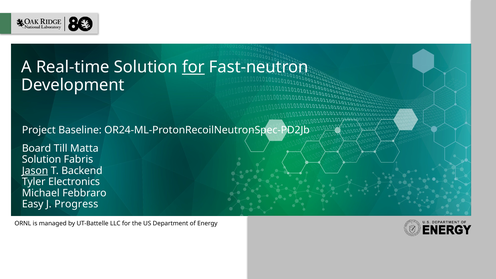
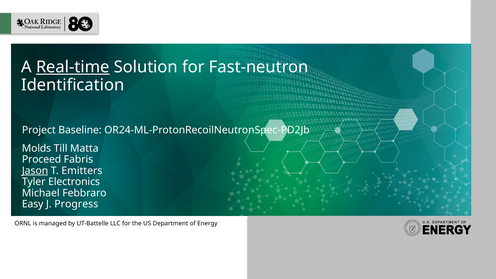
Real-time underline: none -> present (73, 67)
for underline: present -> none (193, 67)
Development: Development -> Identification (73, 85)
Board: Board -> Molds (37, 148)
Solution: Solution -> Proceed (42, 160)
Backend: Backend -> Emitters (82, 171)
